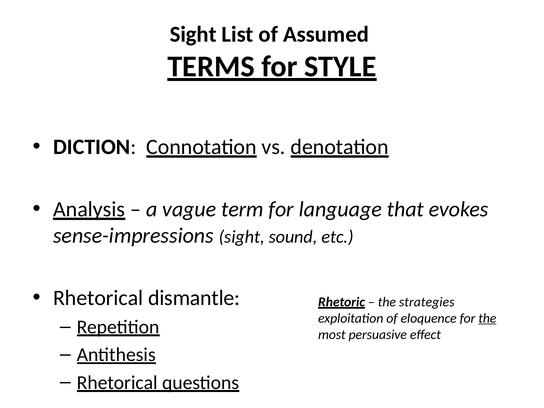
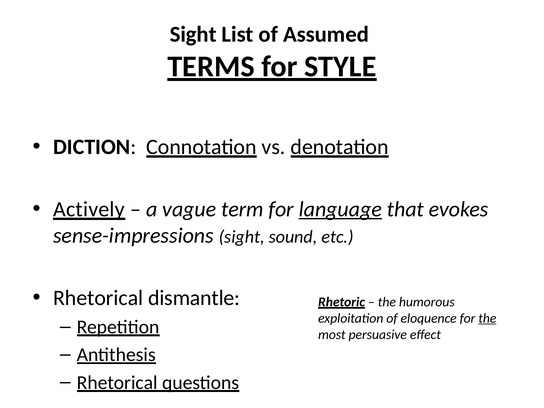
Analysis: Analysis -> Actively (89, 209)
language underline: none -> present (340, 209)
strategies: strategies -> humorous (427, 302)
